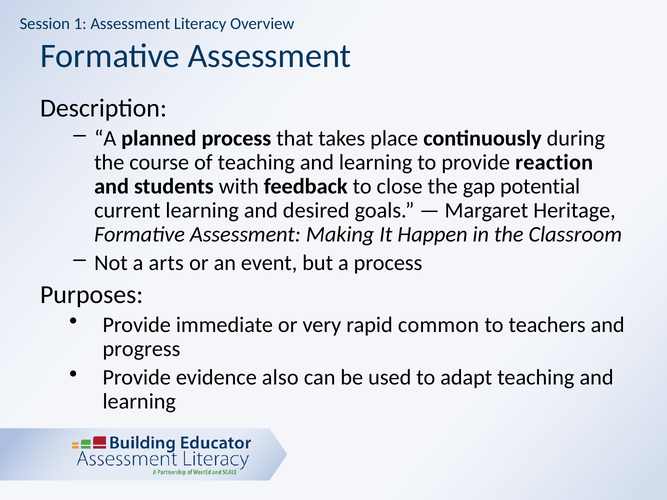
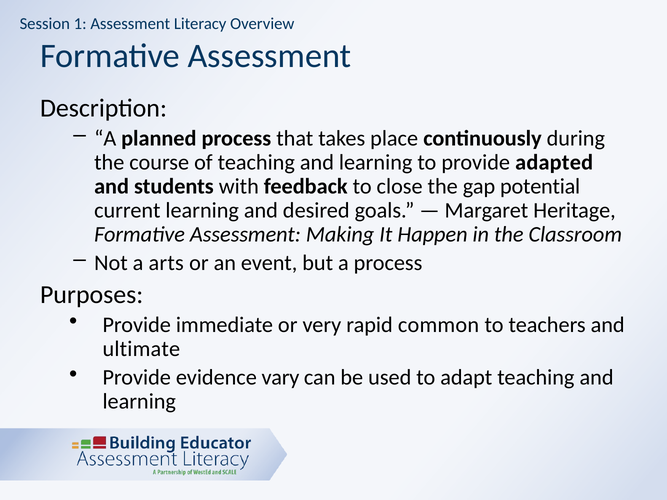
reaction: reaction -> adapted (554, 162)
progress: progress -> ultimate (141, 349)
also: also -> vary (280, 378)
